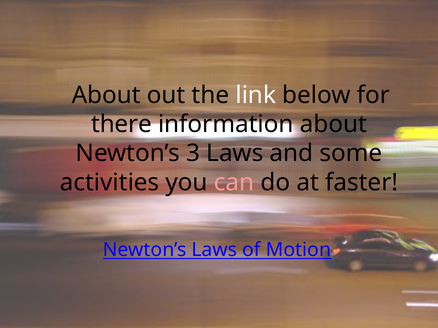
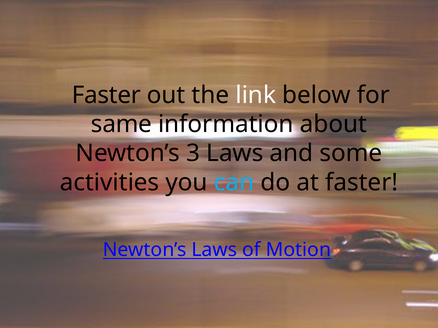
About: About -> Faster (106, 95)
there: there -> same (122, 124)
can colour: pink -> light blue (234, 183)
